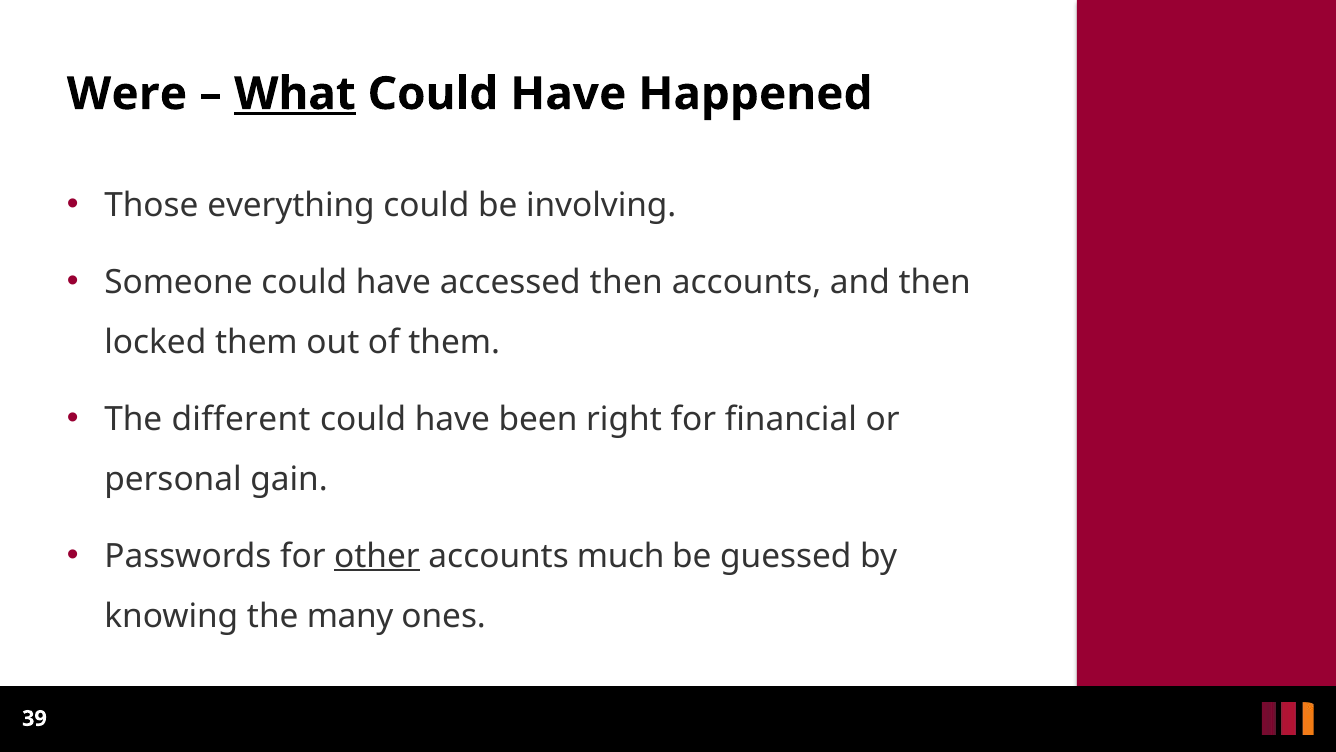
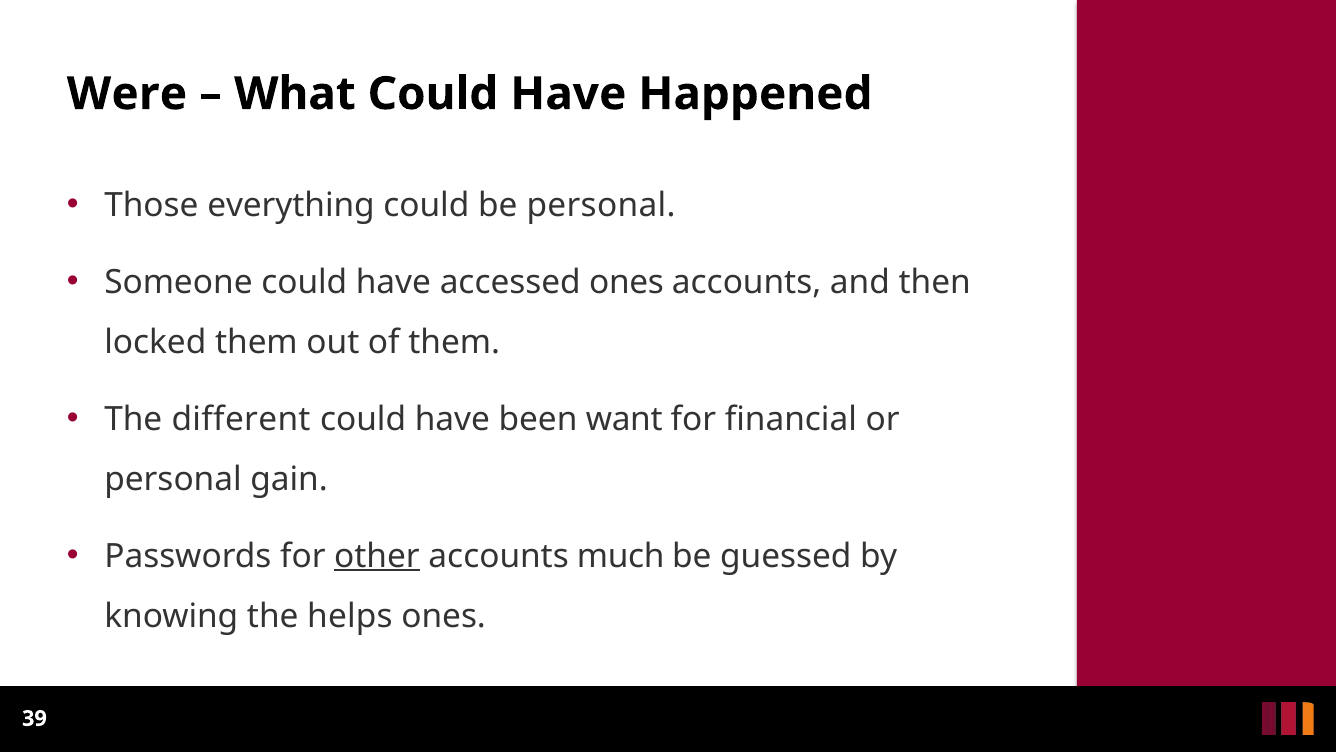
What underline: present -> none (295, 94)
be involving: involving -> personal (601, 205)
accessed then: then -> ones (627, 282)
right: right -> want (624, 419)
many: many -> helps (350, 616)
